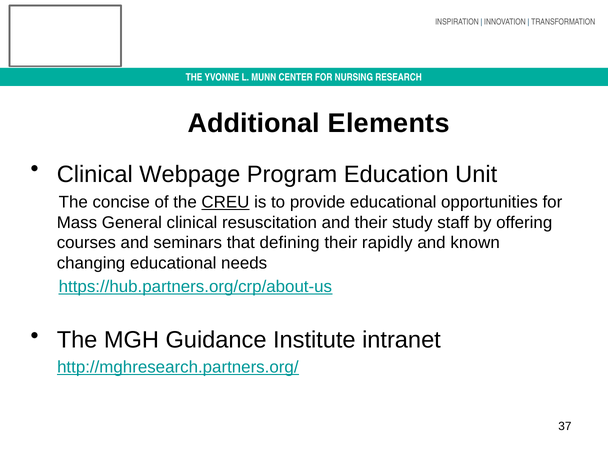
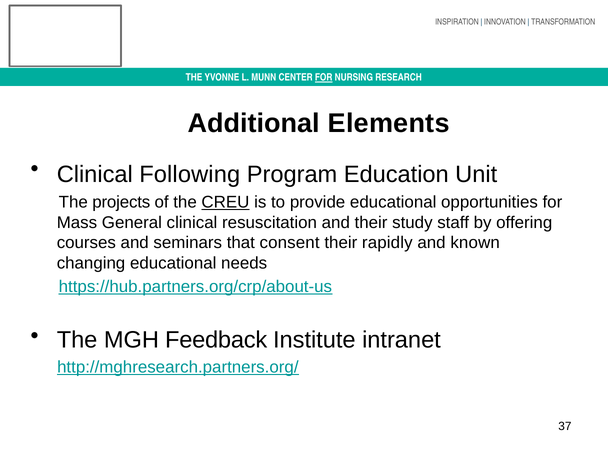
FOR underline: none -> present (324, 78)
Webpage: Webpage -> Following (190, 174)
concise: concise -> projects (121, 202)
defining: defining -> consent (290, 243)
Guidance: Guidance -> Feedback (216, 340)
